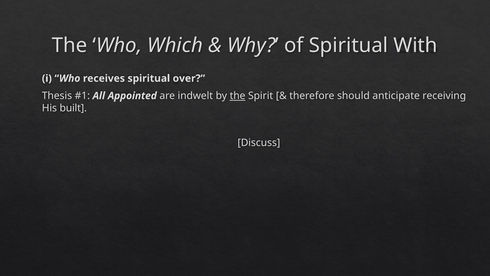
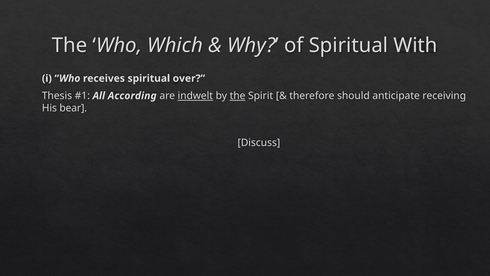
Appointed: Appointed -> According (132, 96)
indwelt underline: none -> present (195, 96)
built: built -> bear (73, 108)
